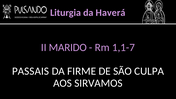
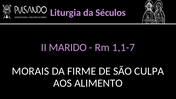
Haverá: Haverá -> Séculos (111, 13)
PASSAIS: PASSAIS -> MORAIS (30, 71)
SIRVAMOS: SIRVAMOS -> ALIMENTO (98, 83)
